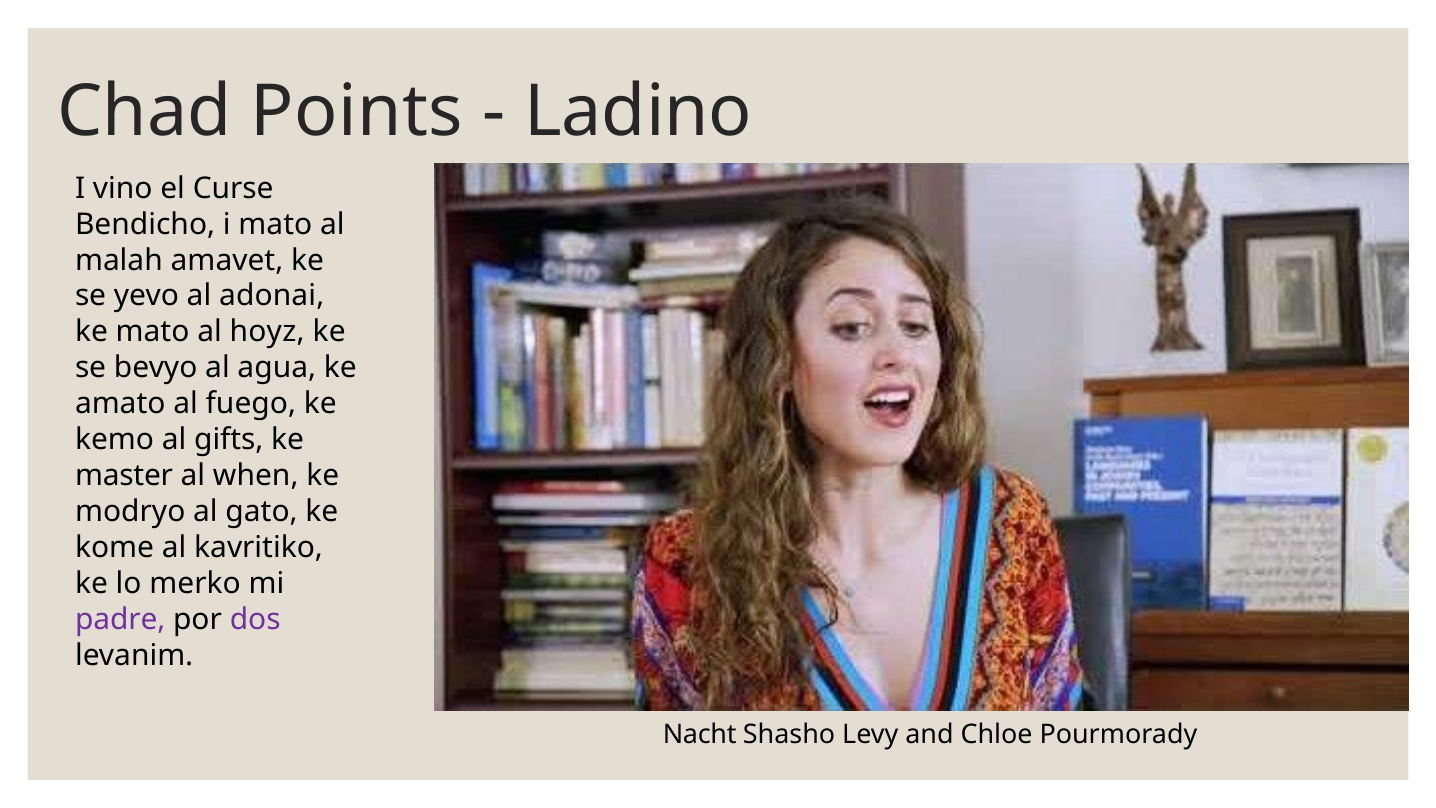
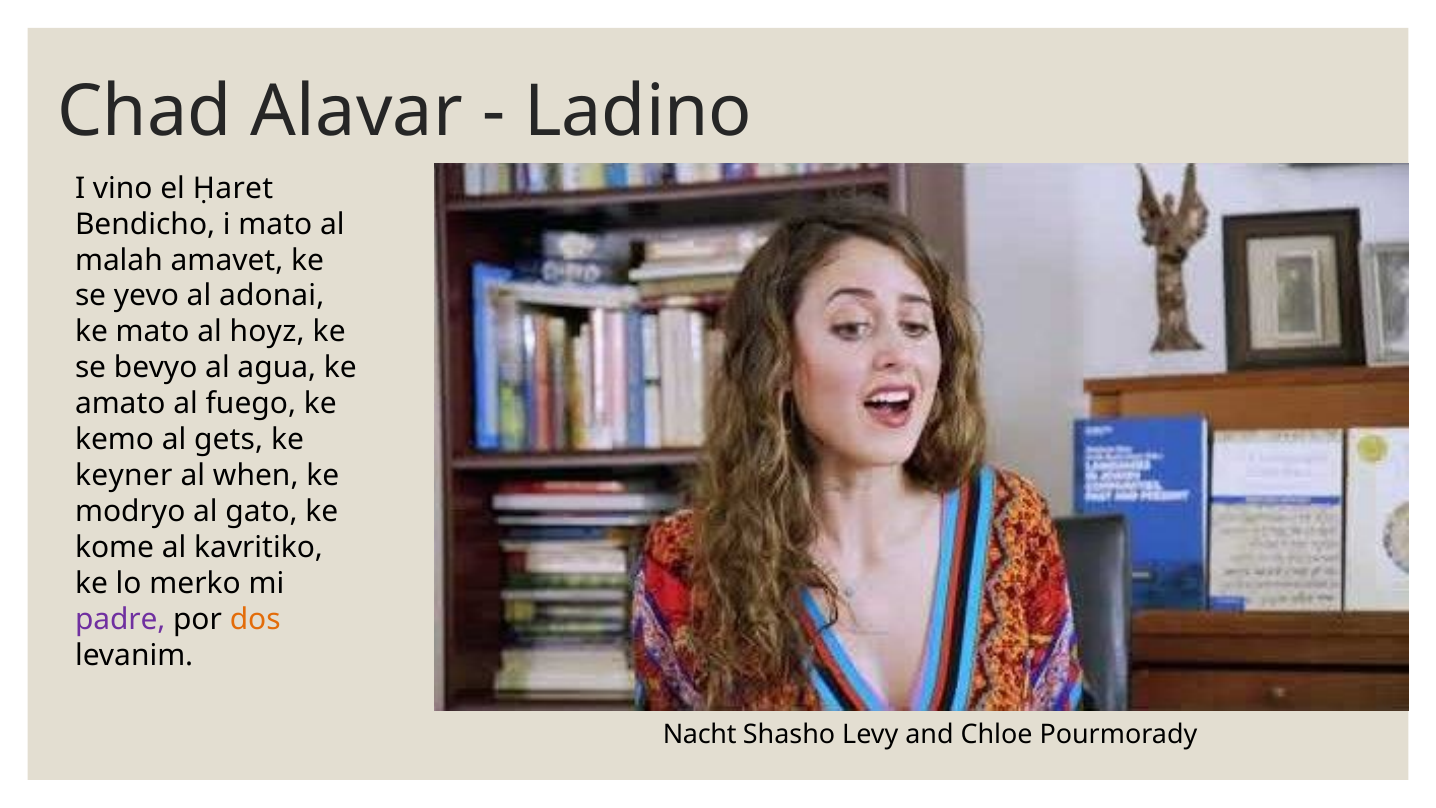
Points: Points -> Alavar (357, 112)
Curse: Curse -> Ḥaret (233, 188)
gifts: gifts -> gets (229, 440)
master: master -> keyner (124, 476)
dos colour: purple -> orange (255, 619)
